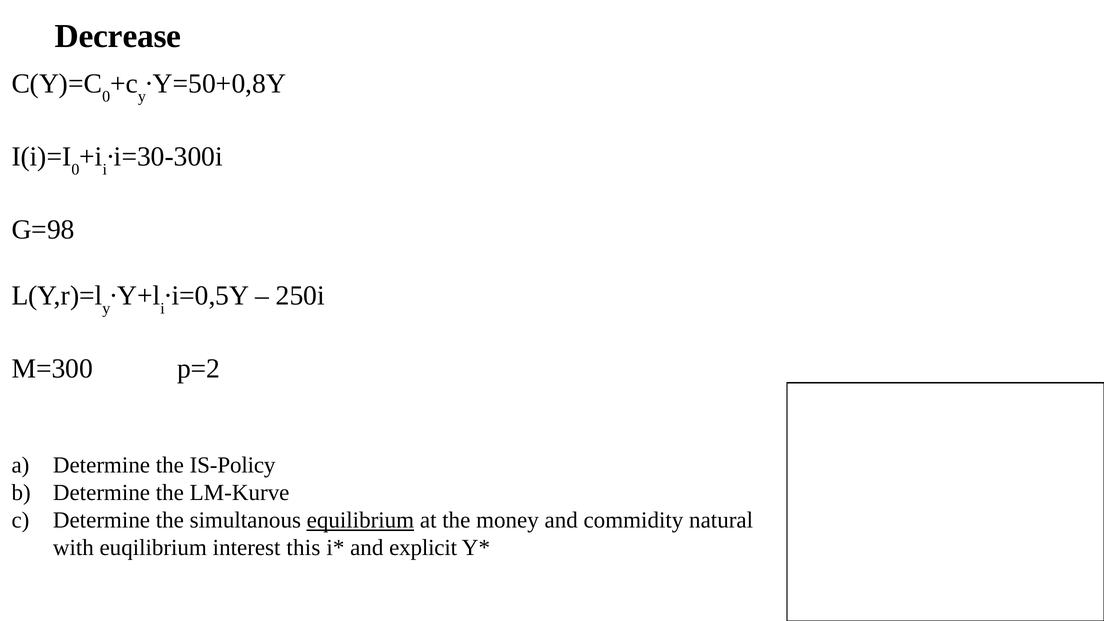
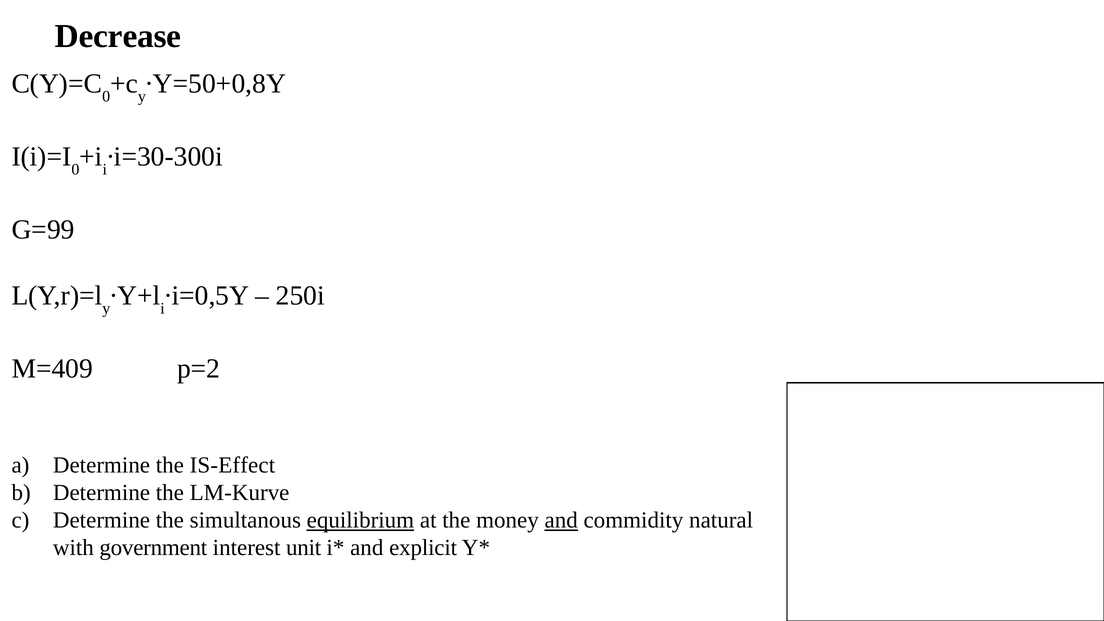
G=98: G=98 -> G=99 (43, 230)
M=300: M=300 -> M=409 (52, 369)
IS-Policy: IS-Policy -> IS-Effect (232, 465)
and underline: none -> present (561, 520)
euqilibrium: euqilibrium -> government (153, 548)
this: this -> unit (304, 548)
